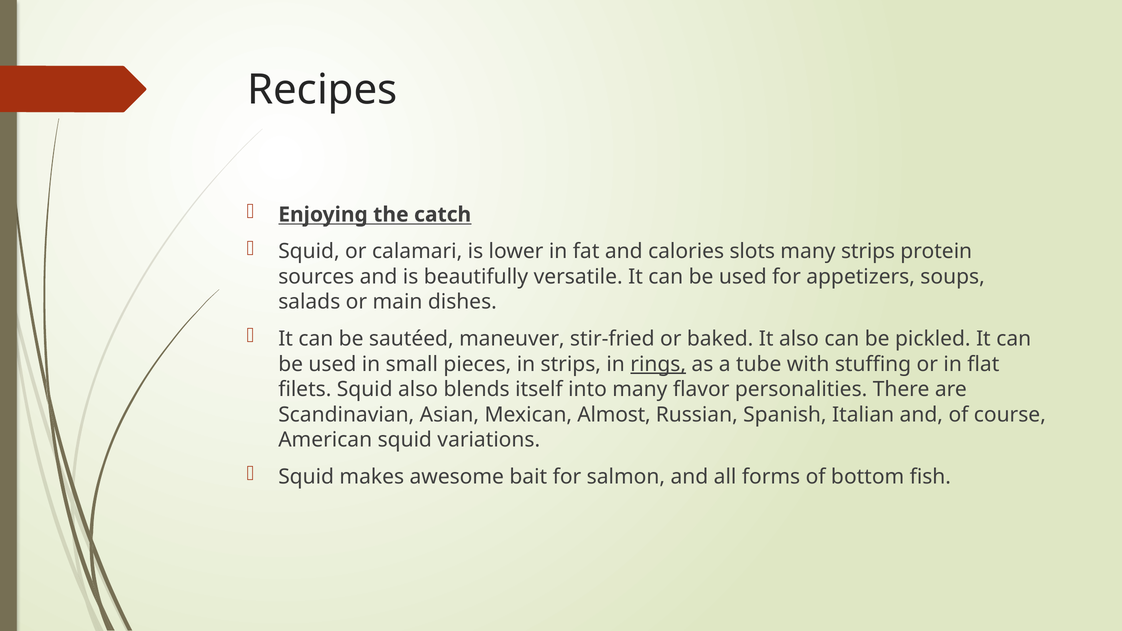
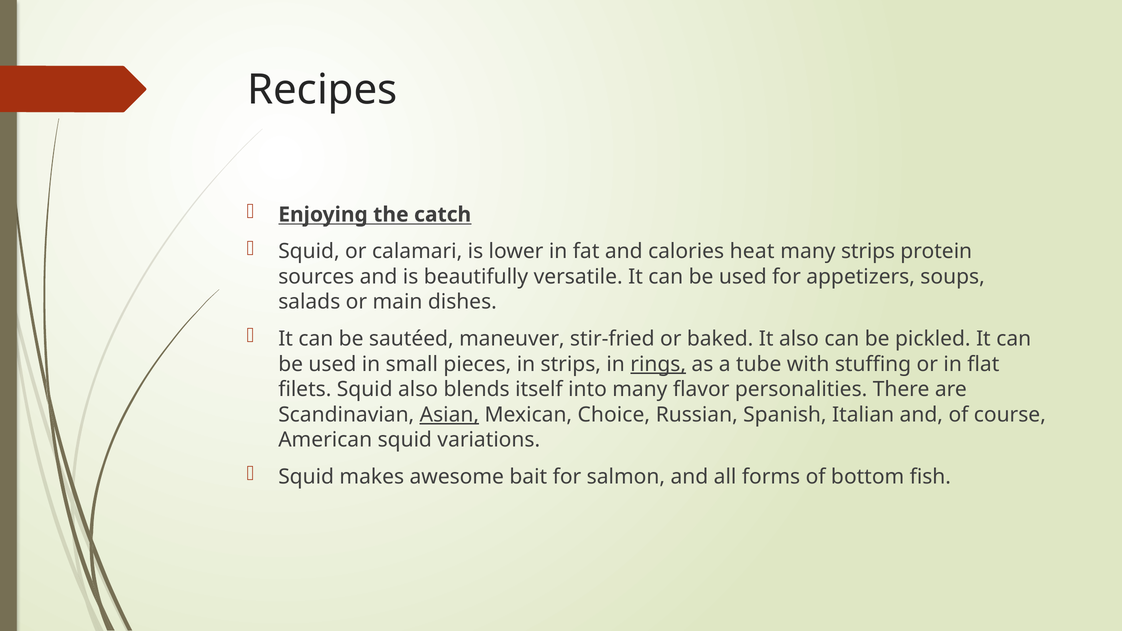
slots: slots -> heat (752, 252)
Asian underline: none -> present (449, 415)
Almost: Almost -> Choice (614, 415)
